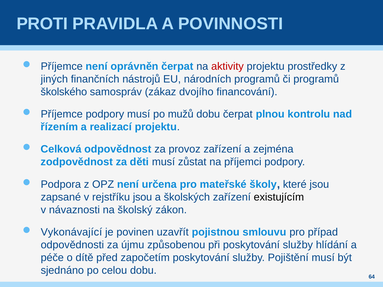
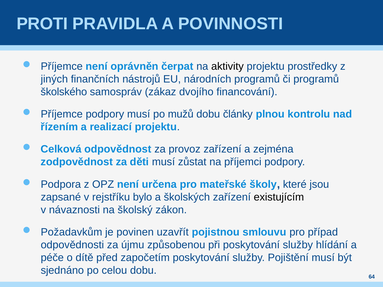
aktivity colour: red -> black (227, 66)
dobu čerpat: čerpat -> články (238, 114)
rejstříku jsou: jsou -> bylo (142, 197)
Vykonávající: Vykonávající -> Požadavkům (71, 232)
